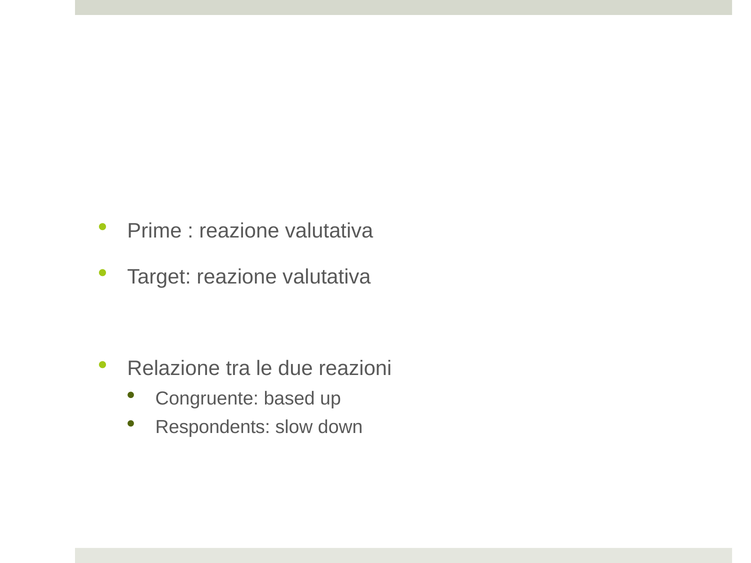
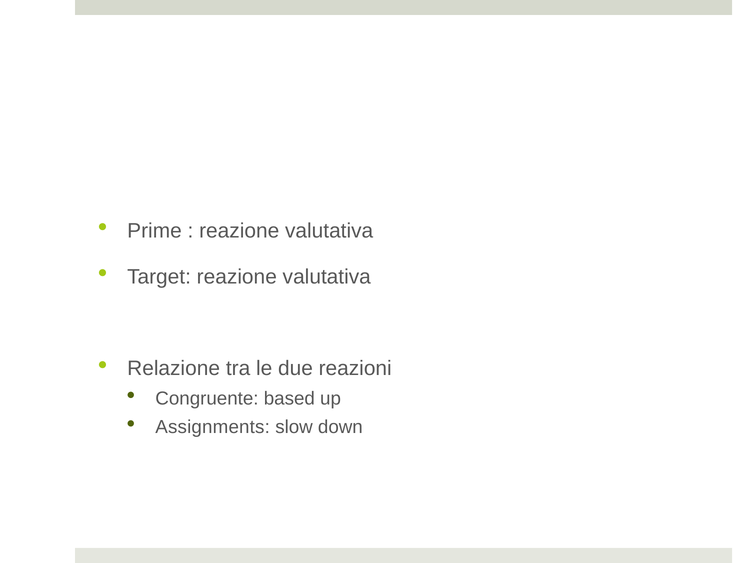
Respondents: Respondents -> Assignments (213, 427)
